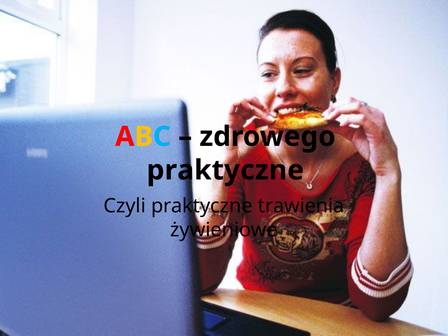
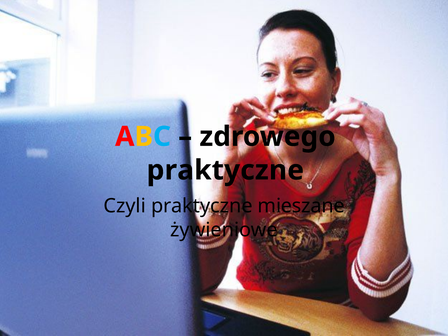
trawienia: trawienia -> mieszane (301, 206)
